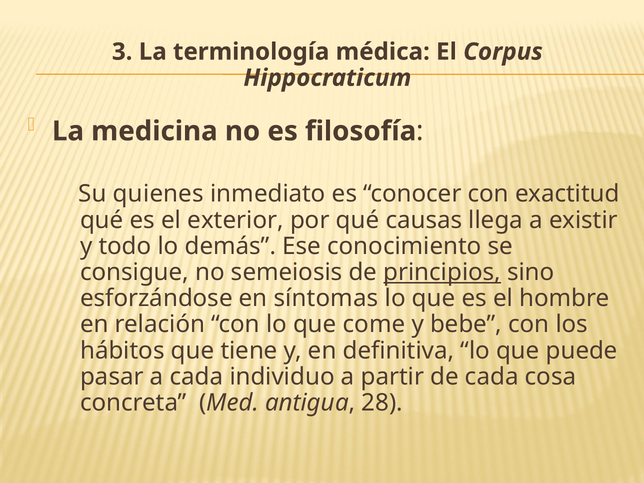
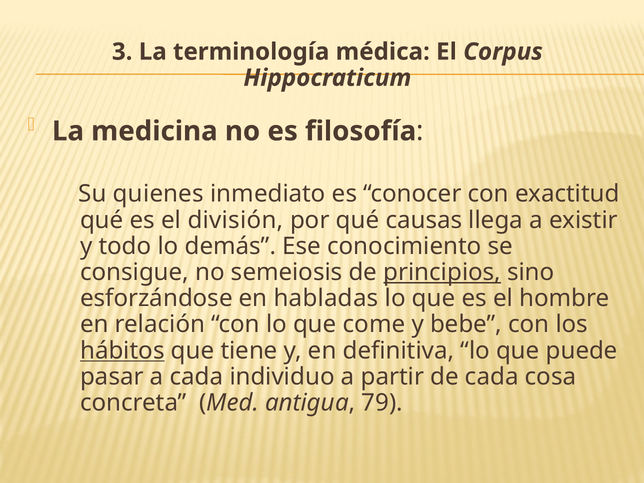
exterior: exterior -> división (235, 220)
síntomas: síntomas -> habladas (326, 298)
hábitos underline: none -> present (122, 351)
28: 28 -> 79 (382, 403)
